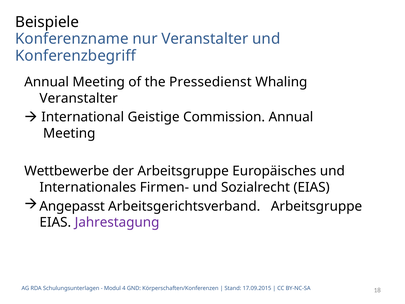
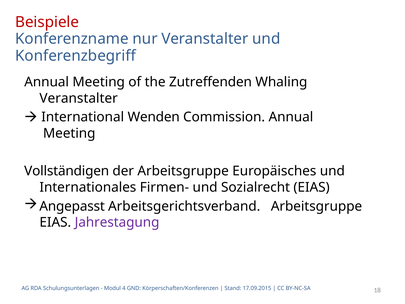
Beispiele colour: black -> red (47, 22)
Pressedienst: Pressedienst -> Zutreffenden (210, 82)
Geistige: Geistige -> Wenden (154, 117)
Wettbewerbe: Wettbewerbe -> Vollständigen (67, 171)
